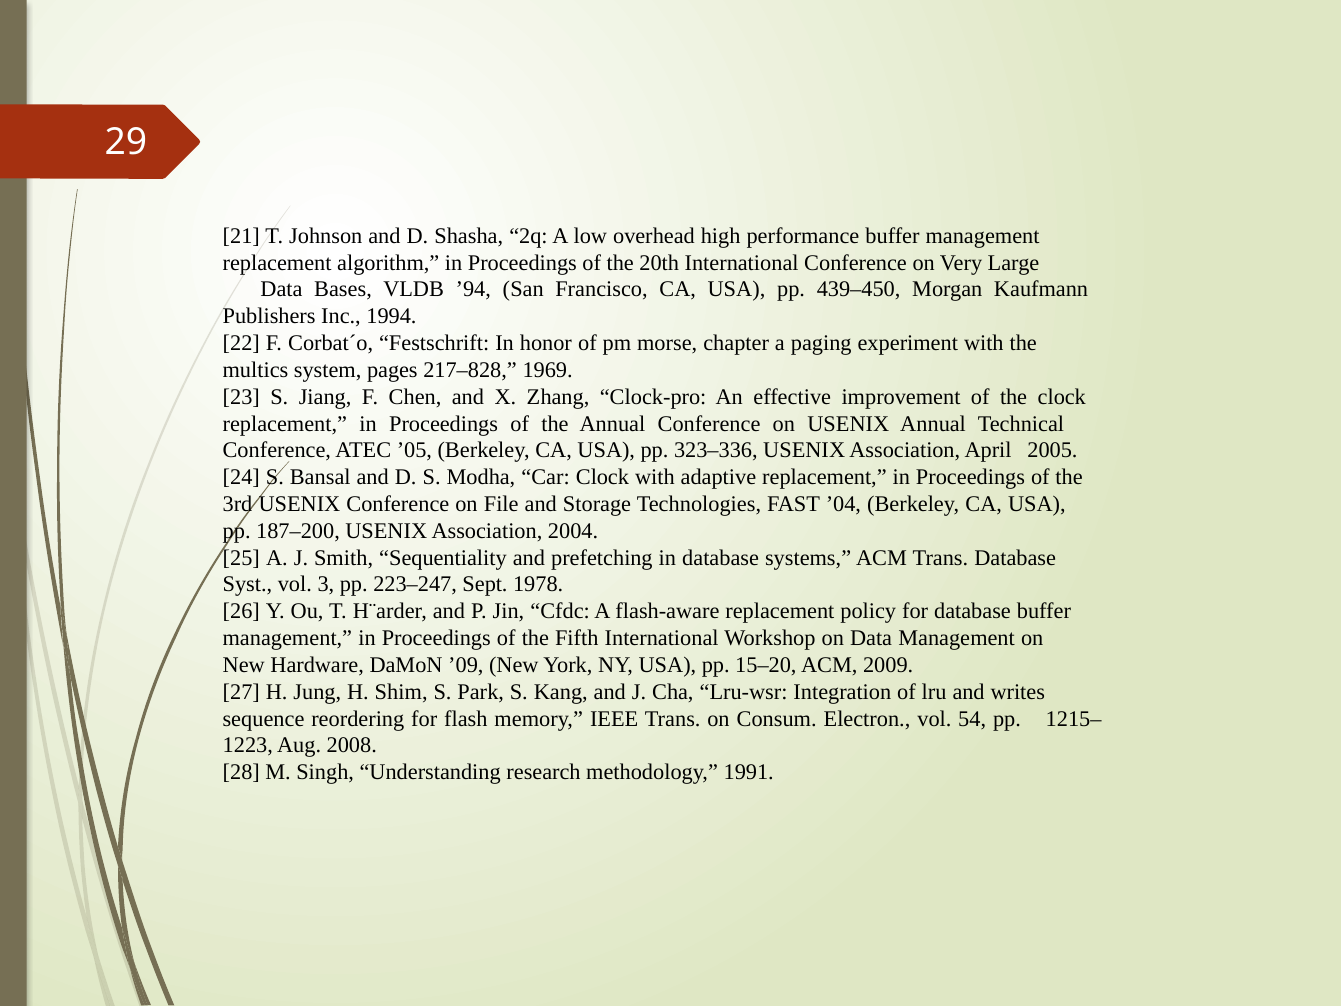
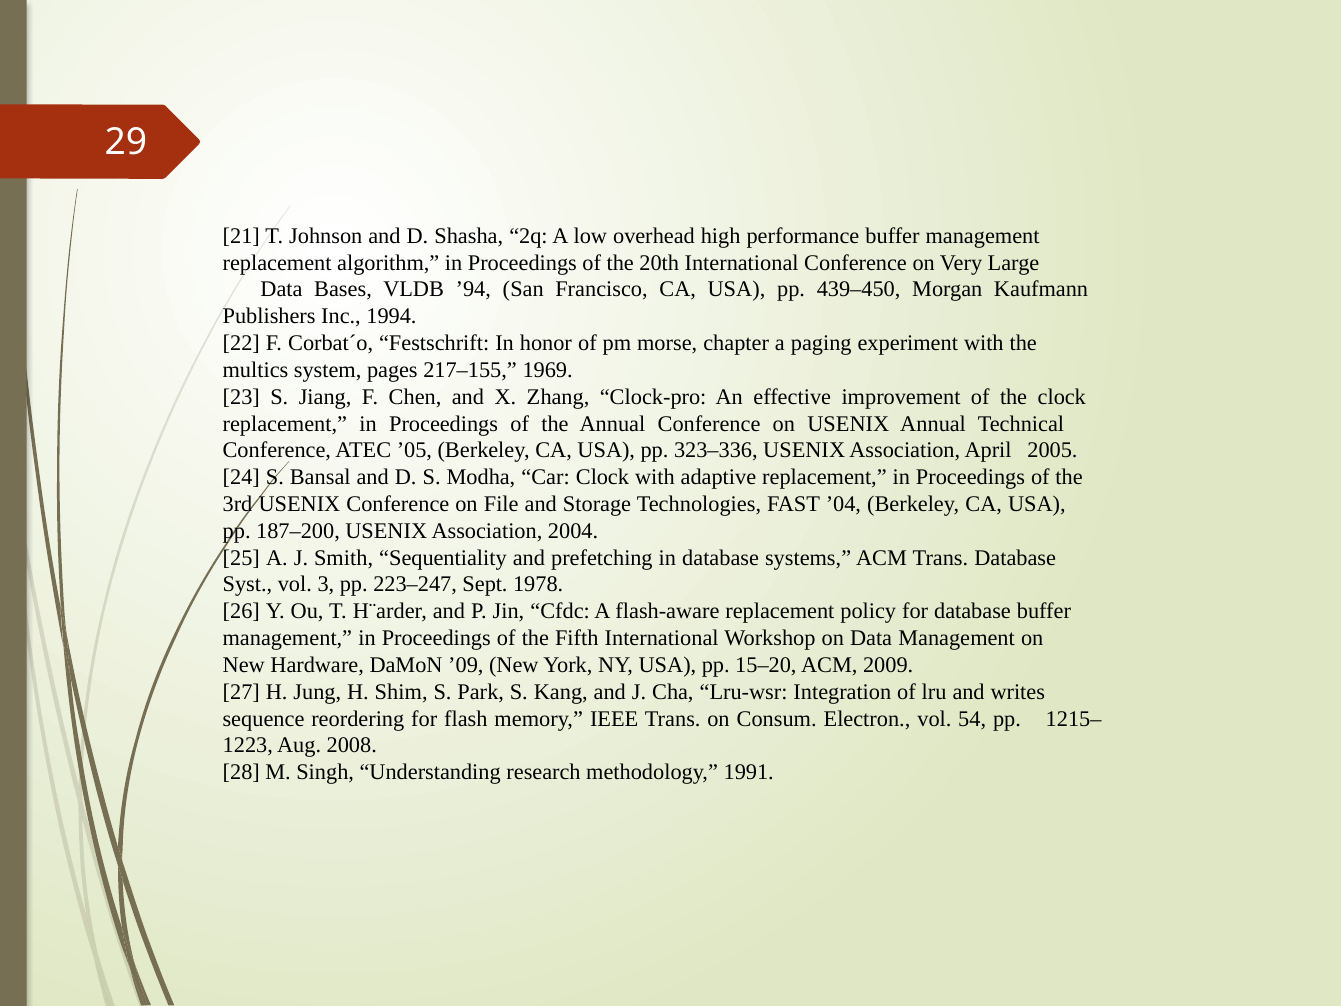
217–828: 217–828 -> 217–155 (470, 370)
